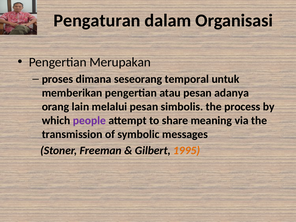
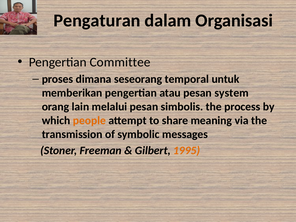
Merupakan: Merupakan -> Committee (120, 62)
adanya: adanya -> system (232, 93)
people colour: purple -> orange (89, 121)
